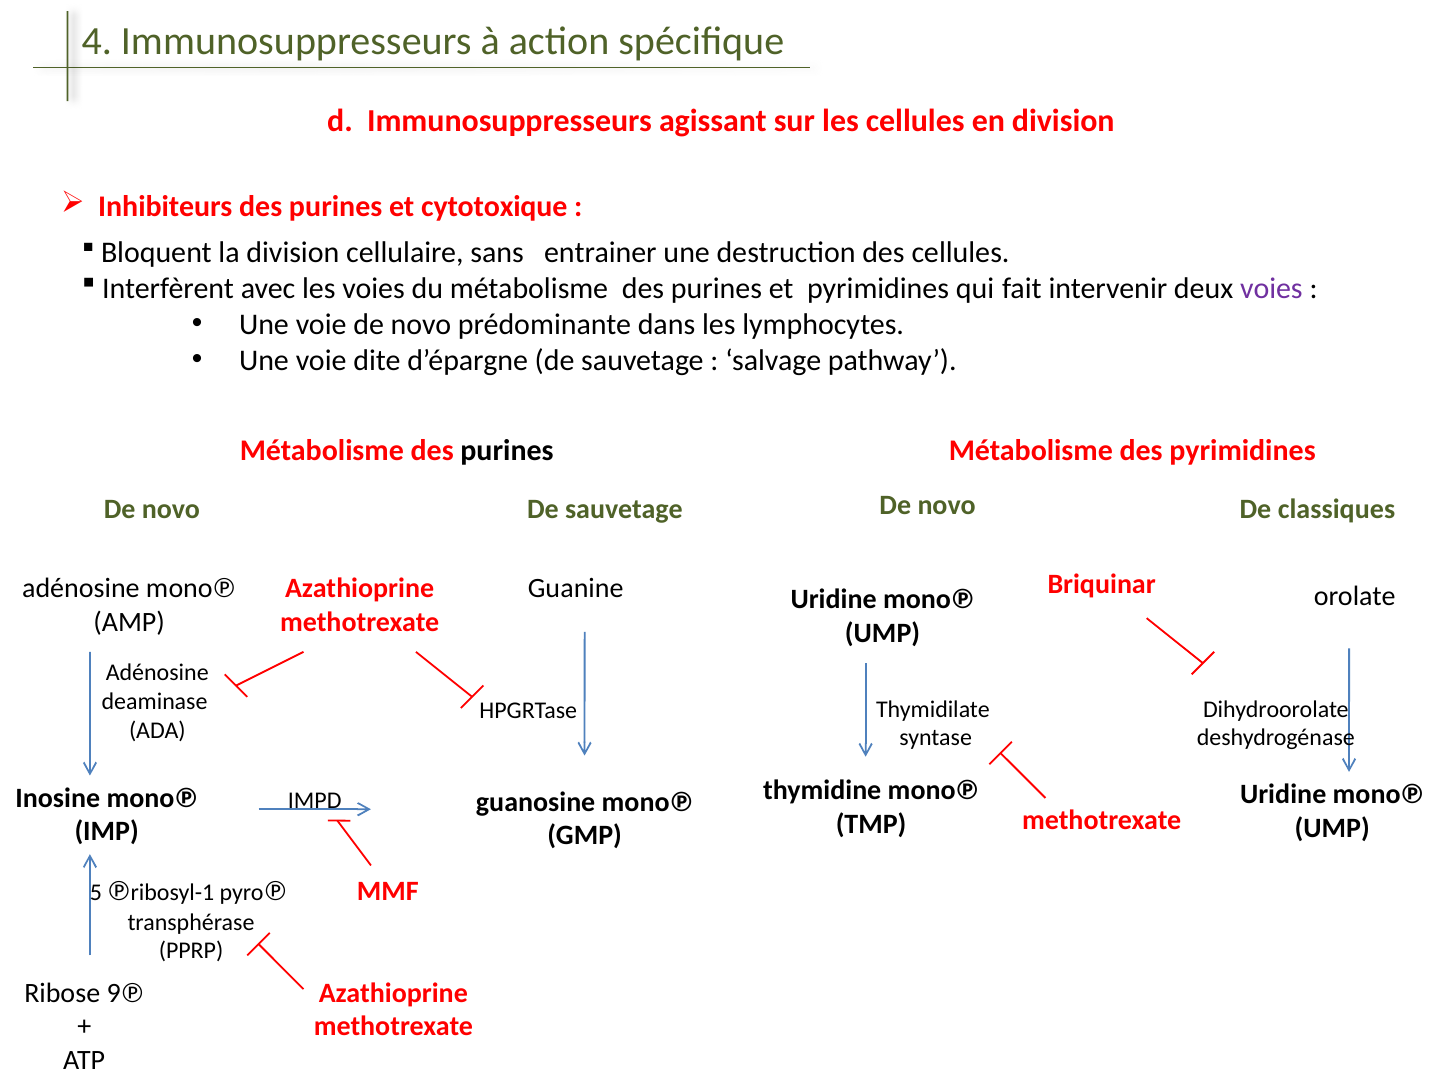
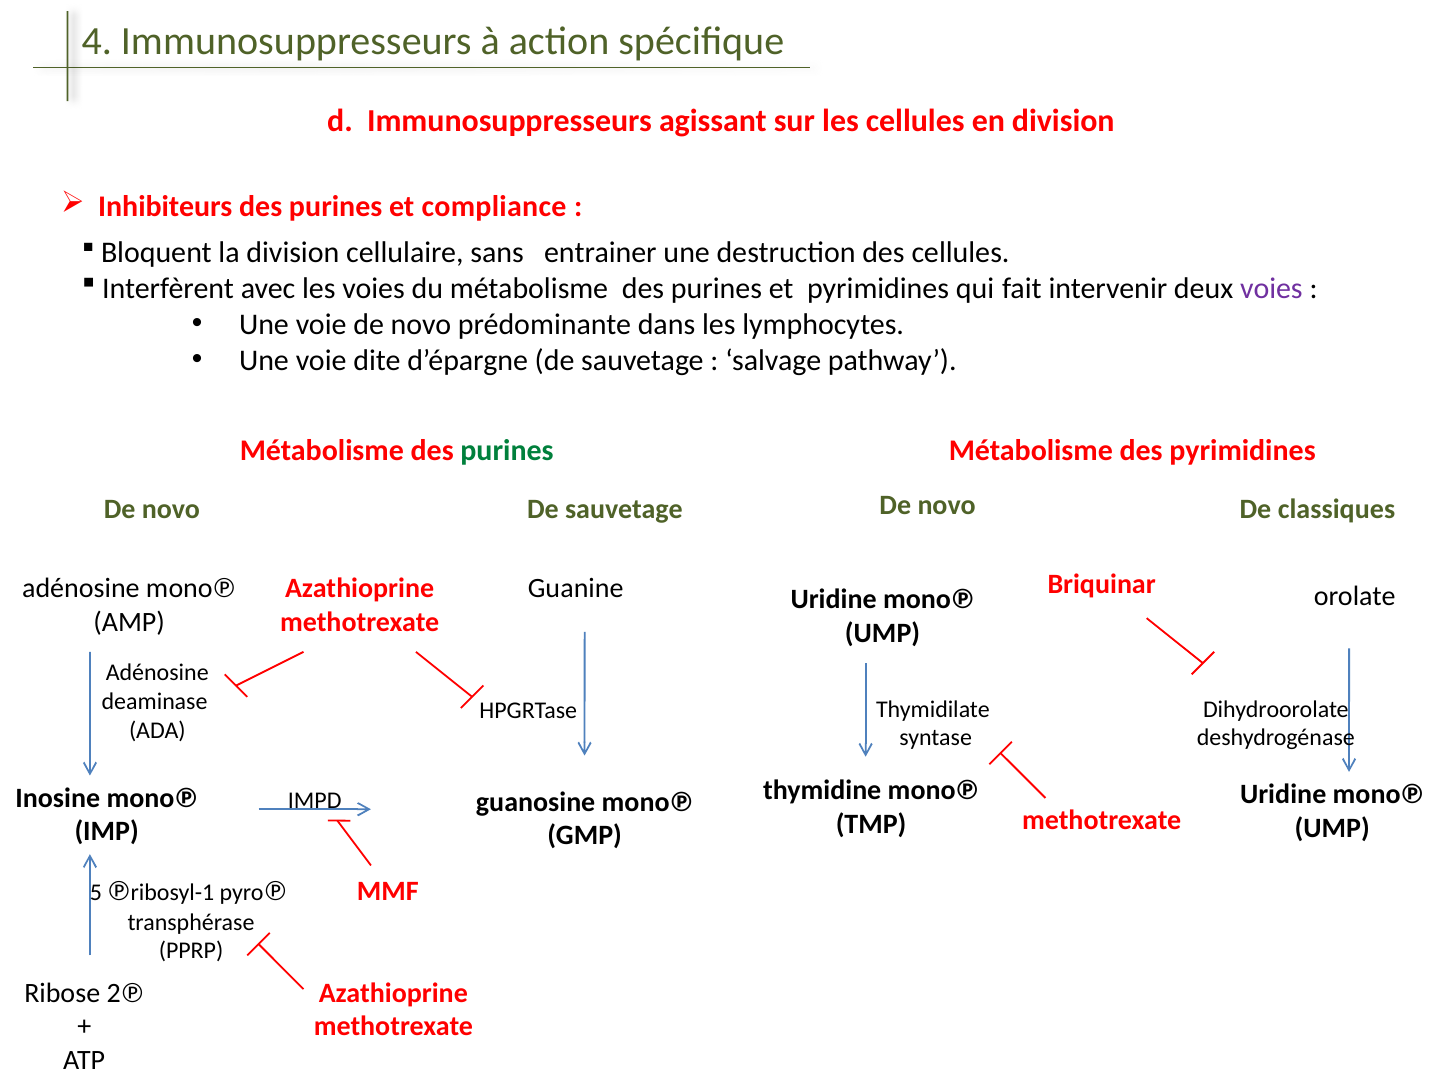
cytotoxique: cytotoxique -> compliance (494, 207)
purines colour: black -> green (507, 451)
9℗: 9℗ -> 2℗ (125, 993)
